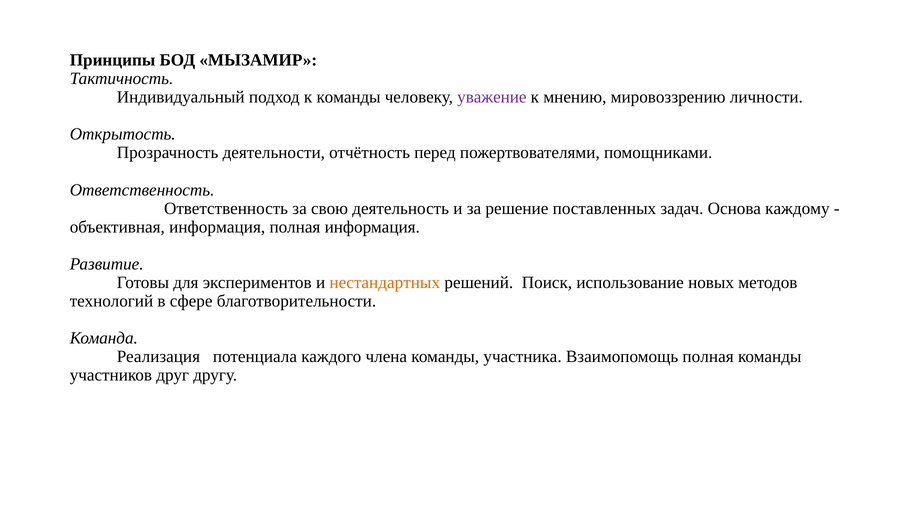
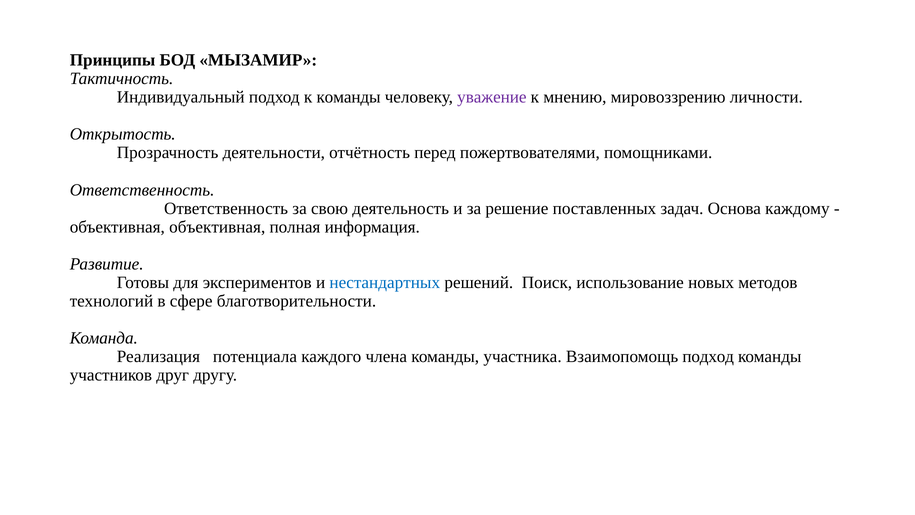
объективная информация: информация -> объективная (217, 227)
нестандартных colour: orange -> blue (385, 282)
Взаимопомощь полная: полная -> подход (708, 357)
